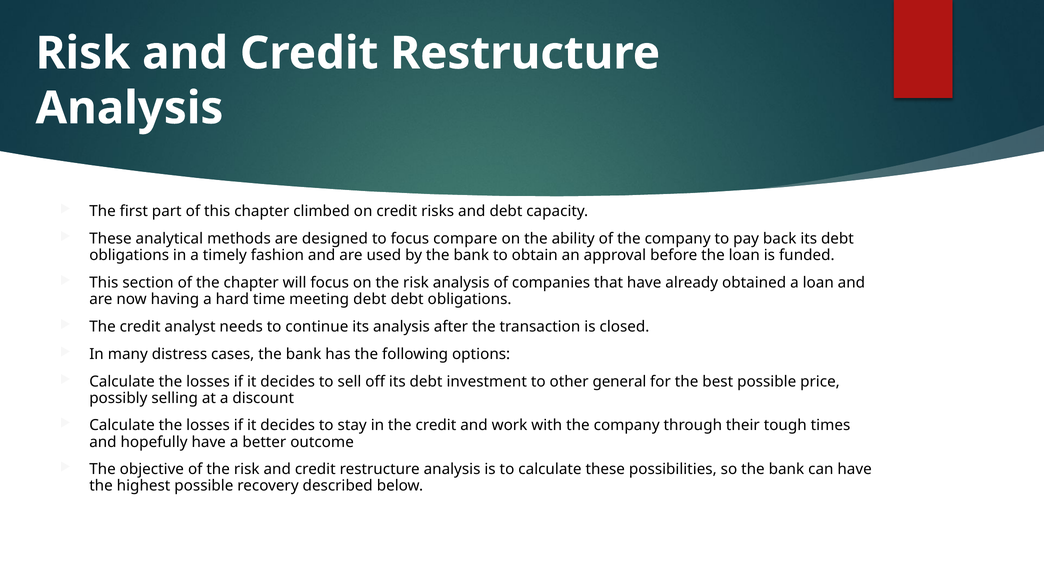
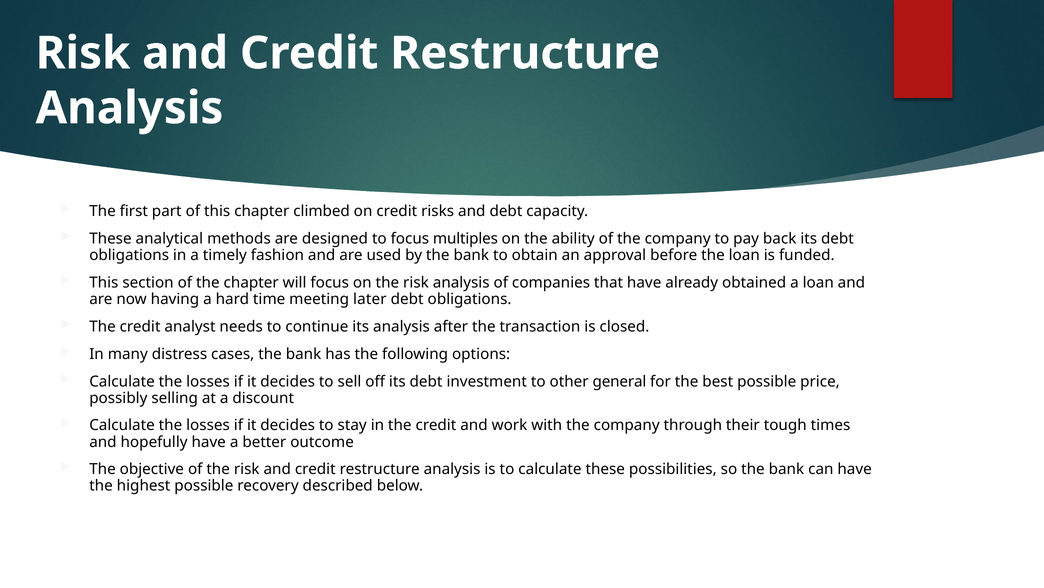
compare: compare -> multiples (465, 239)
meeting debt: debt -> later (370, 299)
